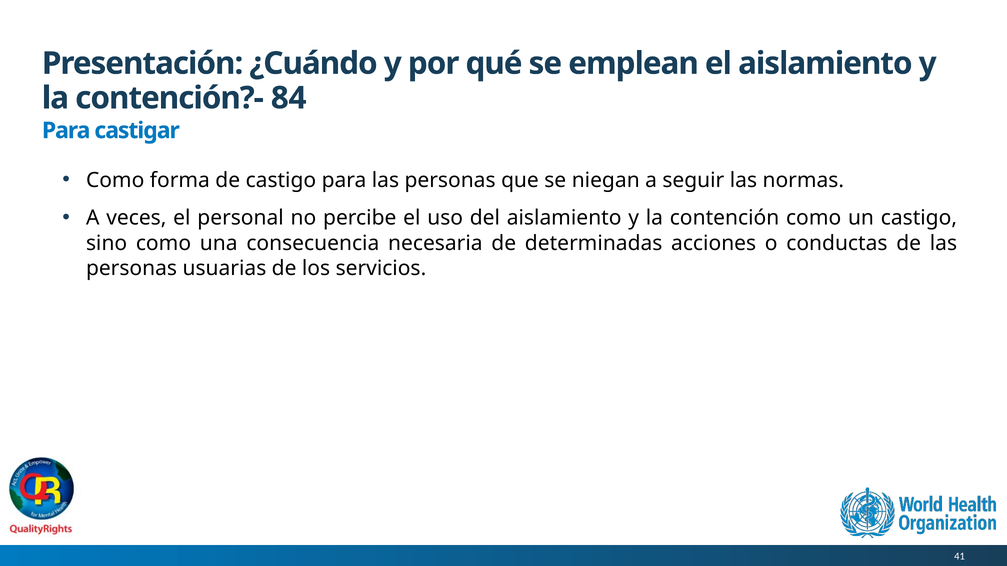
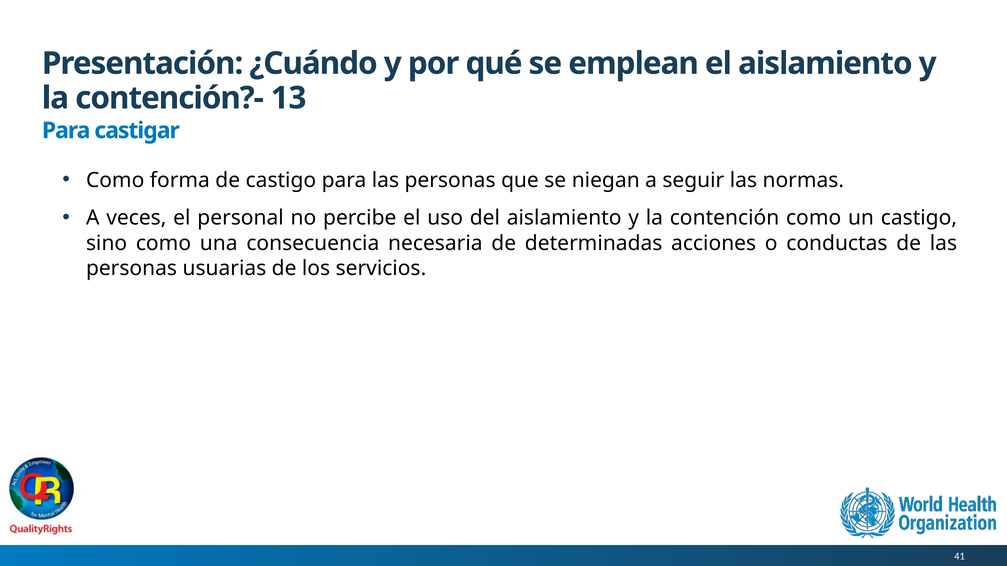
84: 84 -> 13 (289, 98)
